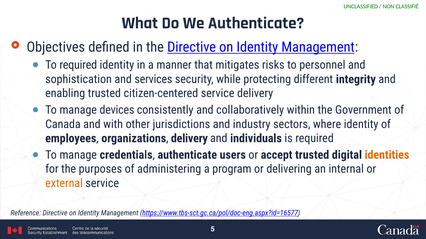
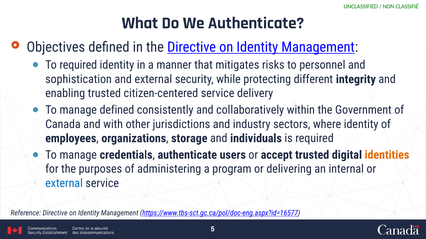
and services: services -> external (153, 79)
manage devices: devices -> defined (117, 110)
organizations delivery: delivery -> storage (189, 139)
external colour: orange -> blue (64, 184)
